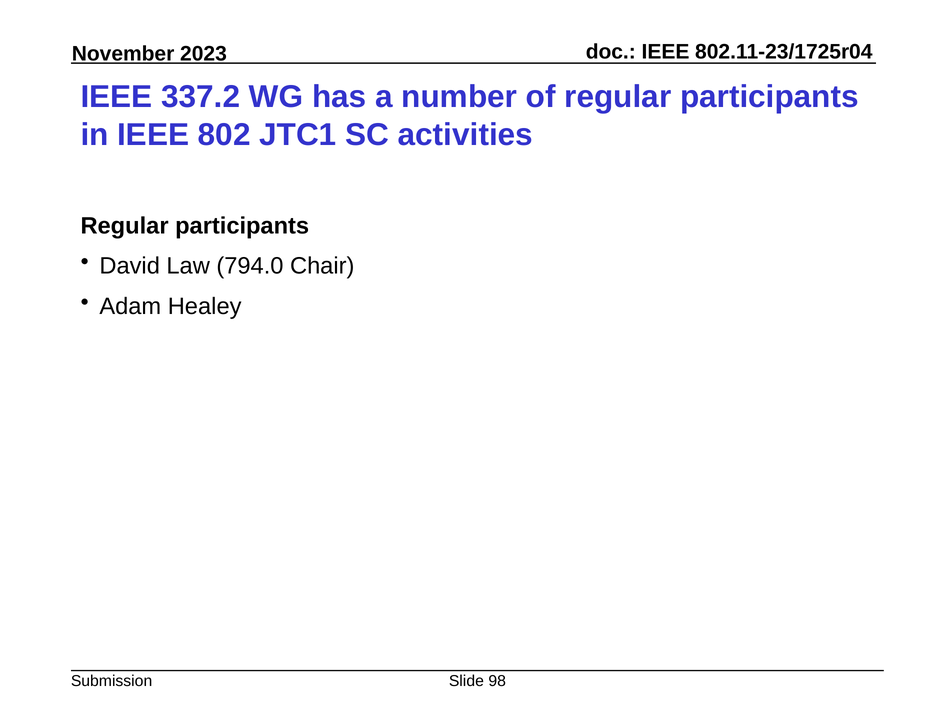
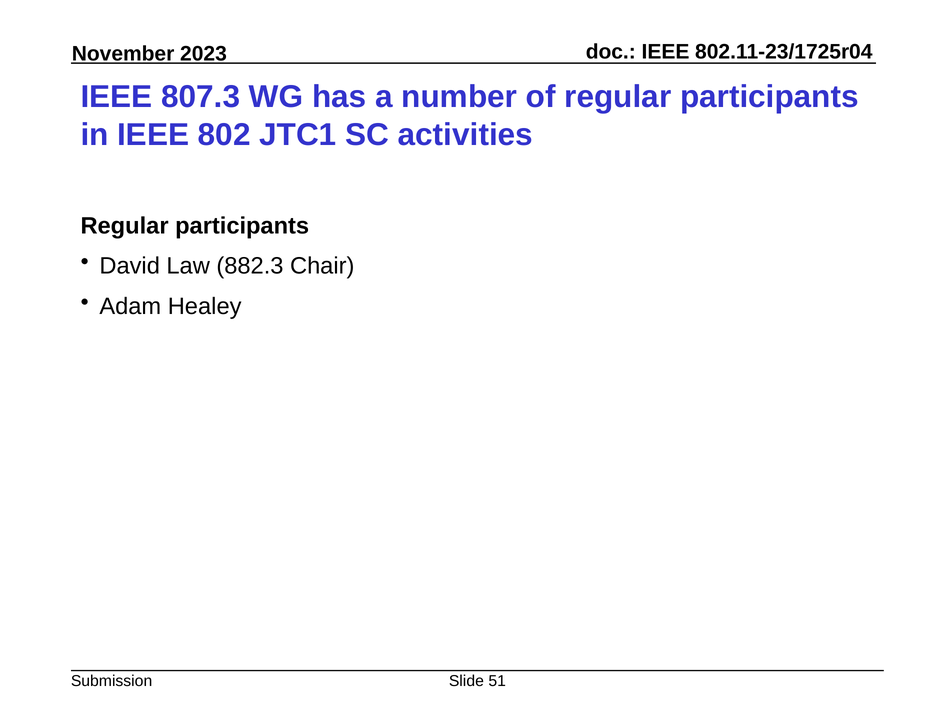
337.2: 337.2 -> 807.3 (201, 97)
794.0: 794.0 -> 882.3 (250, 266)
98: 98 -> 51 (497, 681)
